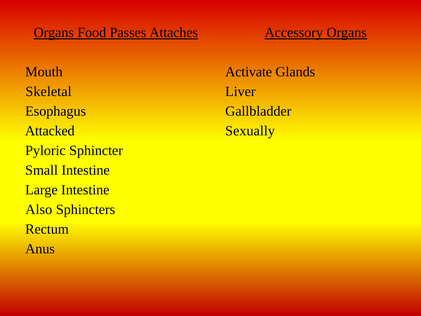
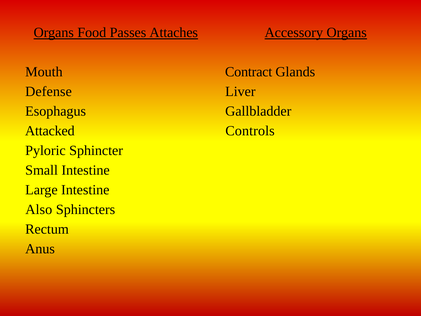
Activate: Activate -> Contract (249, 72)
Skeletal: Skeletal -> Defense (49, 91)
Sexually: Sexually -> Controls (250, 131)
